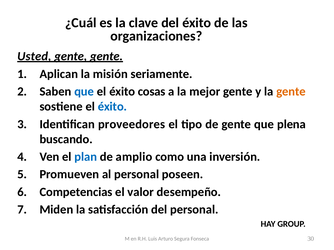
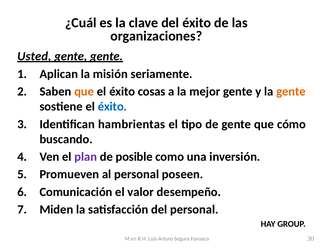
que colour: blue -> orange (84, 92)
proveedores: proveedores -> hambrientas (132, 124)
plena: plena -> cómo (291, 124)
plan colour: blue -> purple (86, 157)
amplio: amplio -> posible (134, 157)
Competencias: Competencias -> Comunicación (76, 192)
